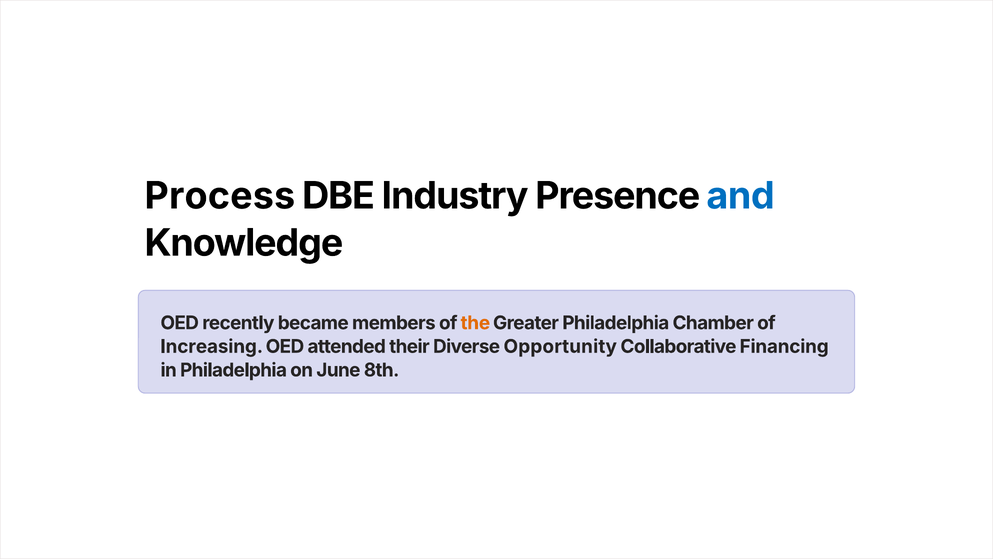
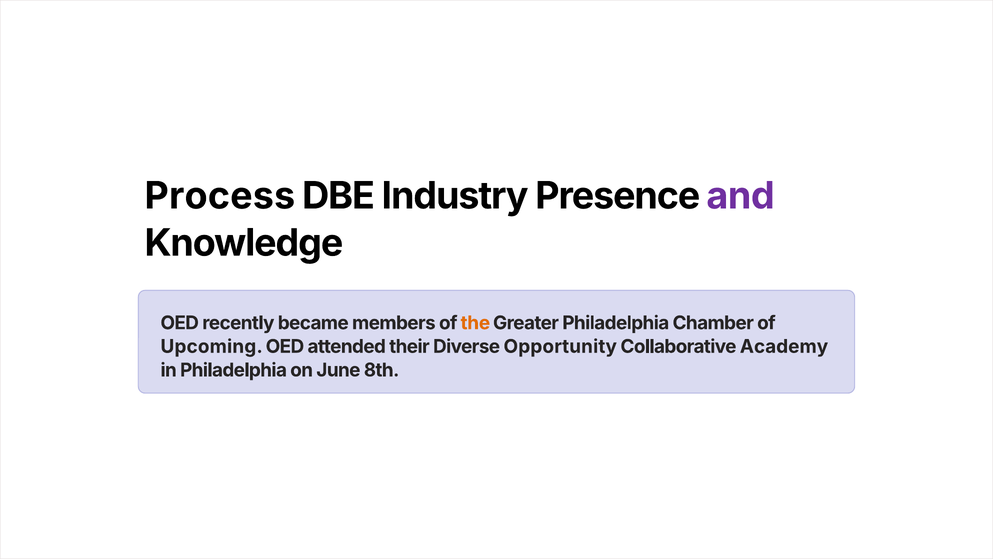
and colour: blue -> purple (741, 196)
Increasing: Increasing -> Upcoming (212, 346)
Financing: Financing -> Academy (784, 346)
